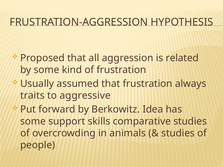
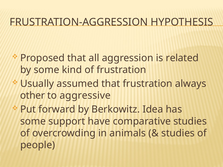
traits: traits -> other (33, 96)
skills: skills -> have (99, 121)
